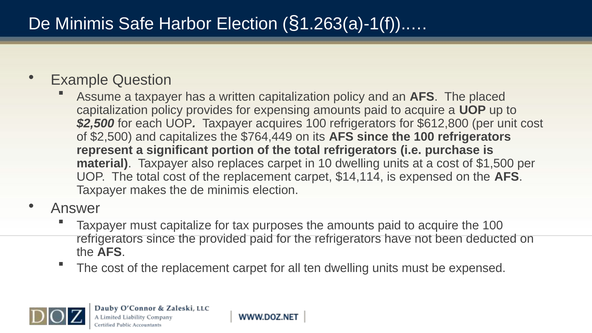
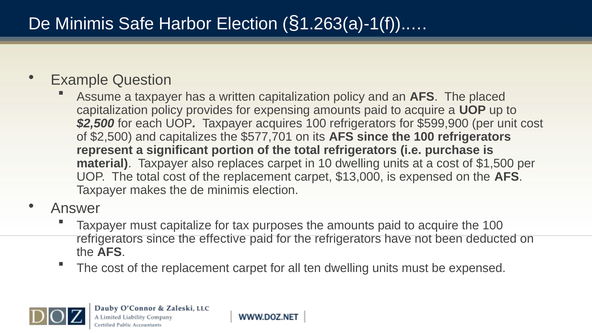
$612,800: $612,800 -> $599,900 (443, 124)
$764,449: $764,449 -> $577,701 (267, 137)
$14,114: $14,114 -> $13,000 (360, 177)
provided: provided -> effective (223, 239)
